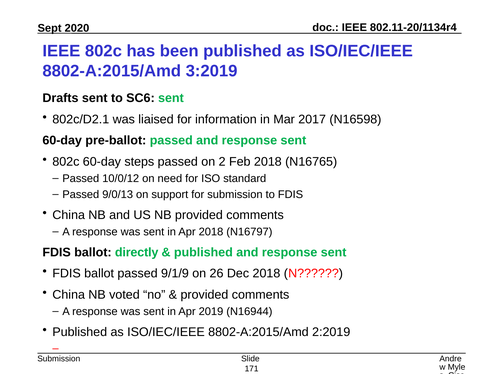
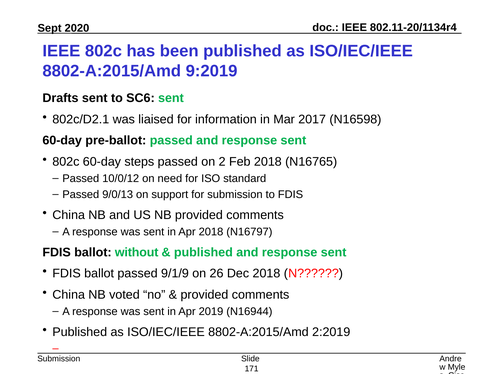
3:2019: 3:2019 -> 9:2019 (212, 71)
directly: directly -> without (137, 252)
